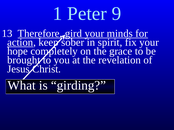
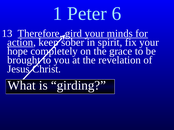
9: 9 -> 6 (116, 14)
